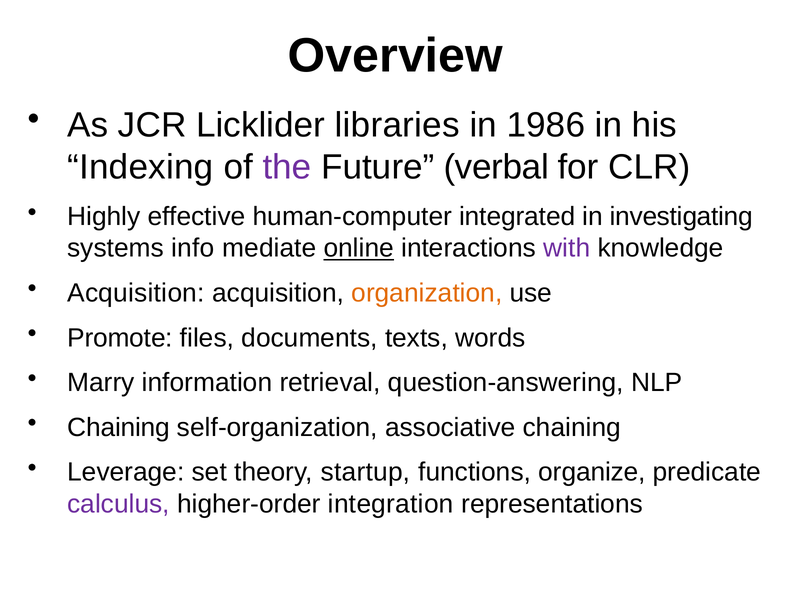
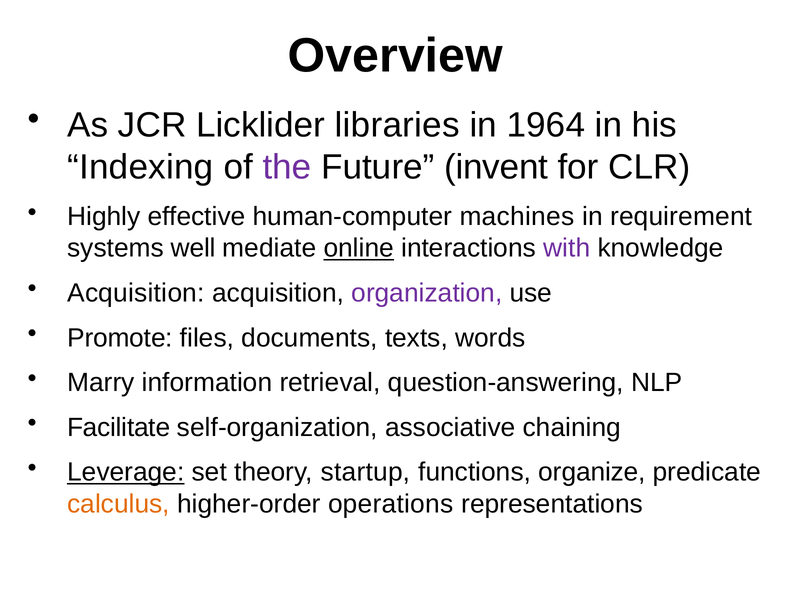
1986: 1986 -> 1964 (546, 125)
verbal: verbal -> invent (496, 167)
integrated: integrated -> machines (517, 217)
investigating: investigating -> requirement (681, 217)
info: info -> well (193, 248)
organization colour: orange -> purple (427, 293)
Chaining: Chaining -> Facilitate (119, 428)
Leverage underline: none -> present (126, 472)
calculus colour: purple -> orange (118, 504)
integration: integration -> operations (391, 504)
